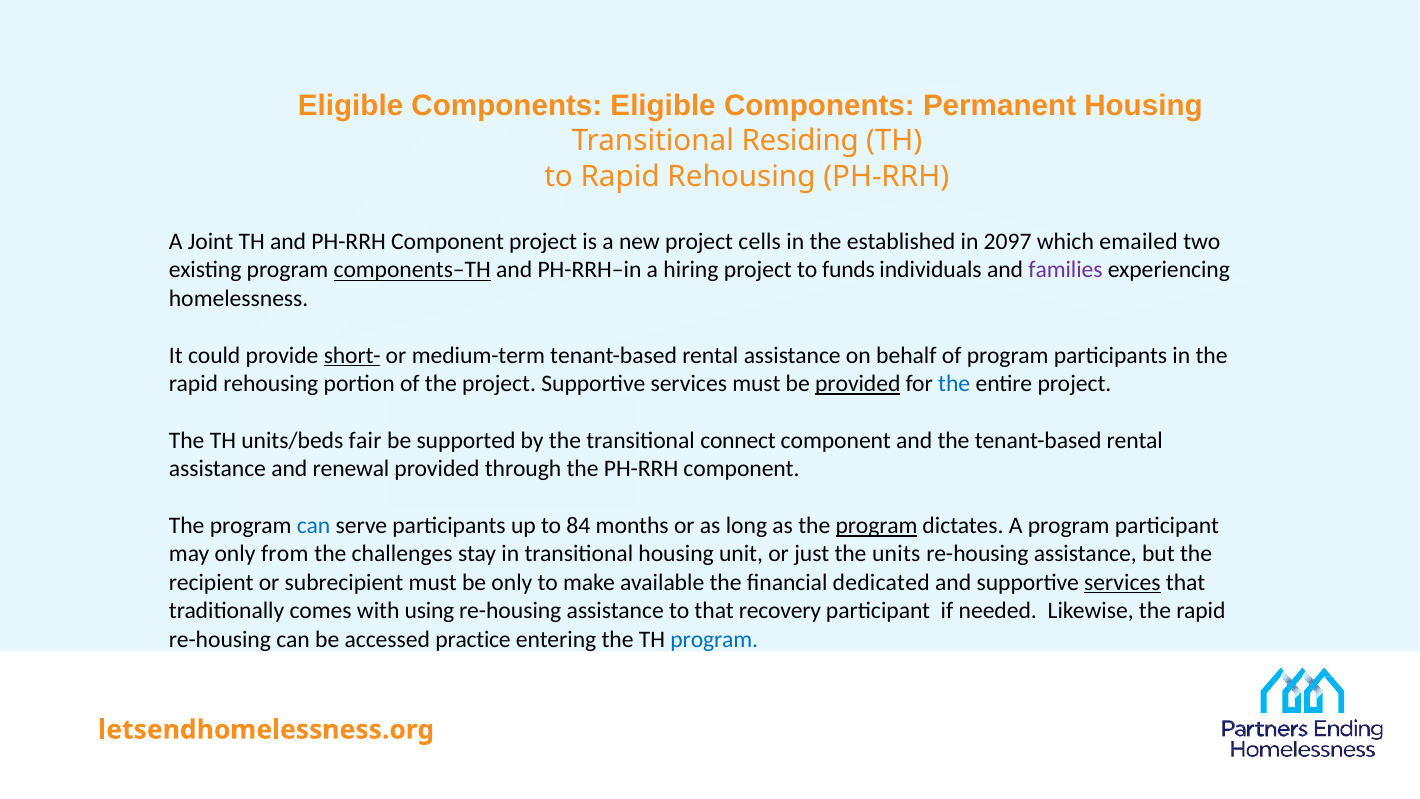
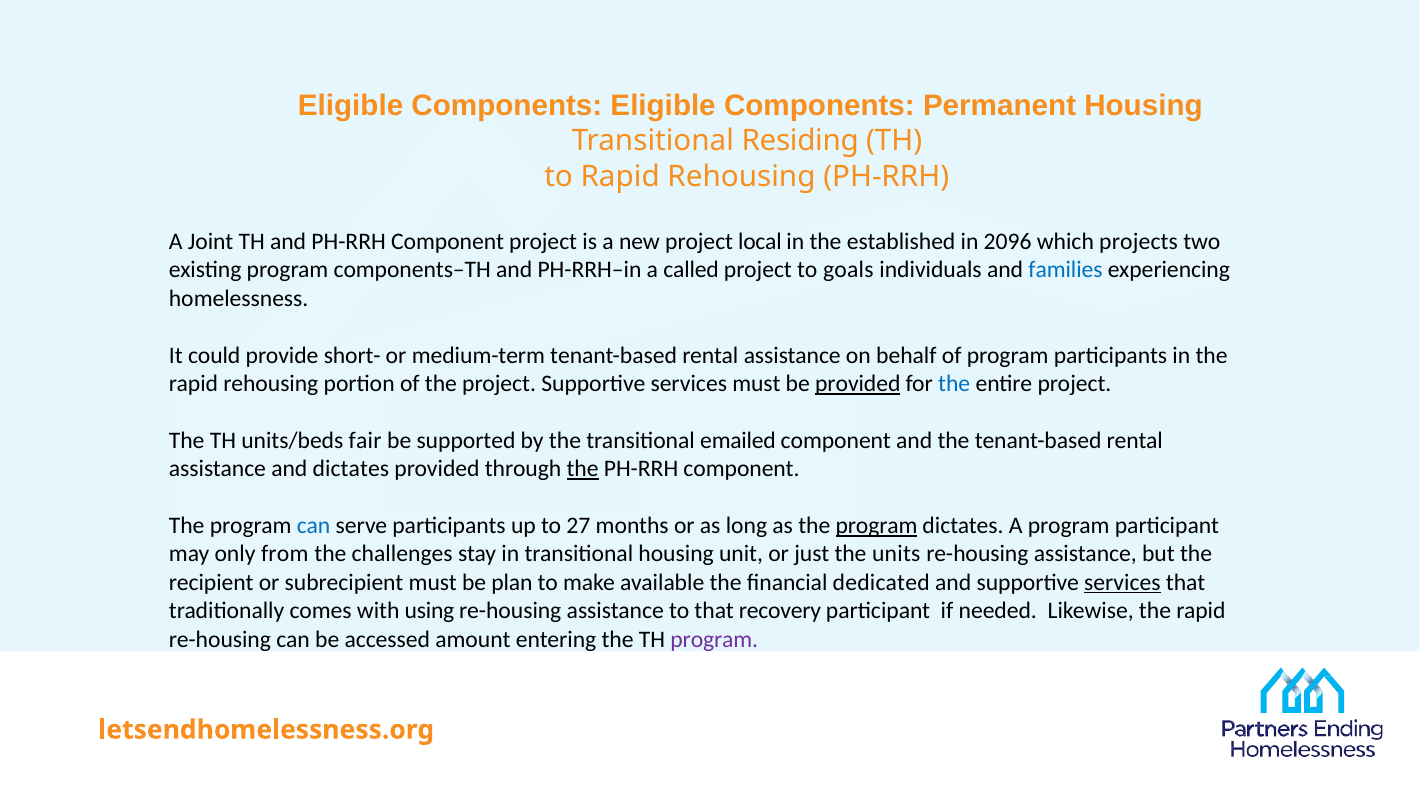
cells: cells -> local (760, 242)
2097: 2097 -> 2096 (1008, 242)
emailed: emailed -> projects (1139, 242)
components–TH underline: present -> none (412, 270)
hiring: hiring -> called (691, 270)
funds: funds -> goals (848, 270)
families colour: purple -> blue (1066, 270)
short- underline: present -> none (352, 355)
connect: connect -> emailed (738, 440)
and renewal: renewal -> dictates (351, 469)
the underline: none -> present (583, 469)
84: 84 -> 27 (578, 526)
be only: only -> plan (512, 582)
practice: practice -> amount (473, 639)
program colour: blue -> purple (714, 639)
